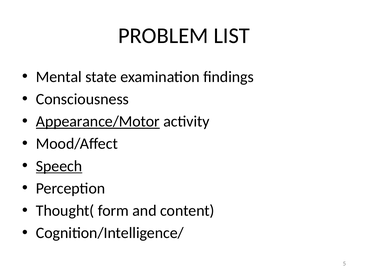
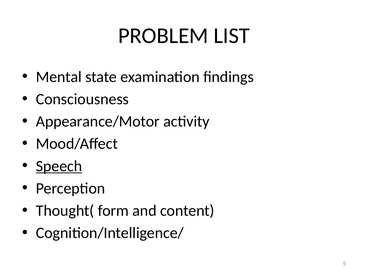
Appearance/Motor underline: present -> none (98, 121)
